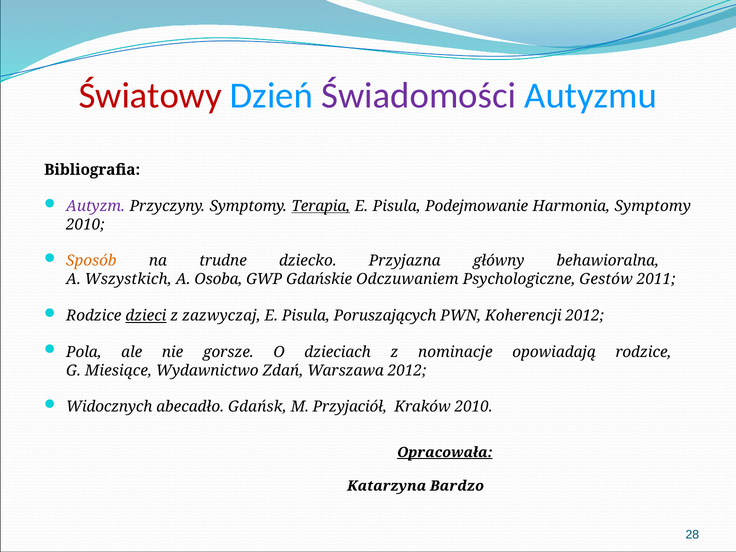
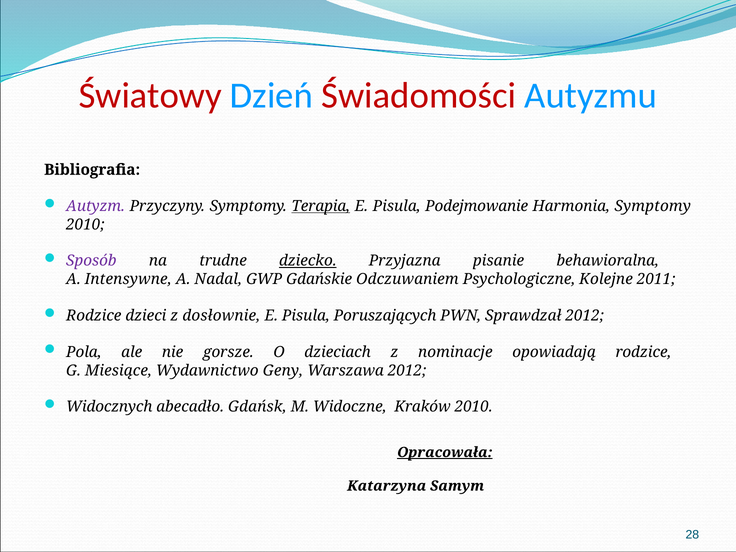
Świadomości colour: purple -> red (419, 95)
Sposób colour: orange -> purple (91, 261)
dziecko underline: none -> present (308, 261)
główny: główny -> pisanie (499, 261)
Wszystkich: Wszystkich -> Intensywne (128, 279)
Osoba: Osoba -> Nadal (218, 279)
Gestów: Gestów -> Kolejne (606, 279)
dzieci underline: present -> none (146, 316)
zazwyczaj: zazwyczaj -> dosłownie (221, 316)
Koherencji: Koherencji -> Sprawdzał (523, 316)
Zdań: Zdań -> Geny (283, 371)
Przyjaciół: Przyjaciół -> Widoczne (350, 407)
Bardzo: Bardzo -> Samym (457, 486)
